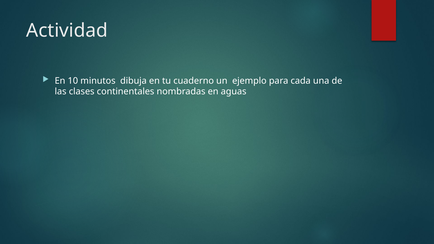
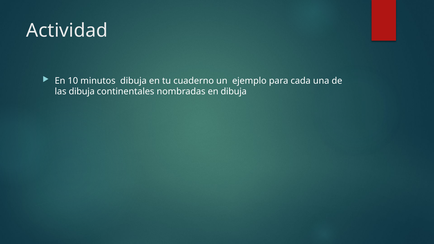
las clases: clases -> dibuja (82, 92)
en aguas: aguas -> dibuja (234, 92)
